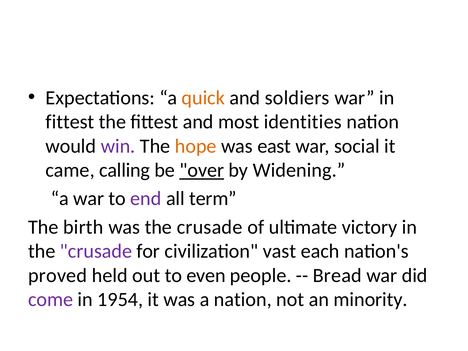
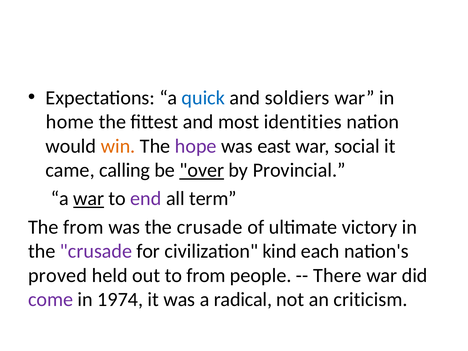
quick colour: orange -> blue (203, 98)
fittest: fittest -> home (70, 122)
win colour: purple -> orange (118, 146)
hope colour: orange -> purple (196, 146)
Widening: Widening -> Provincial (299, 170)
war underline: none -> present (89, 199)
The birth: birth -> from (83, 227)
vast: vast -> kind (280, 251)
to even: even -> from (206, 275)
Bread: Bread -> There (337, 275)
1954: 1954 -> 1974 (120, 300)
a nation: nation -> radical (243, 300)
minority: minority -> criticism (371, 300)
